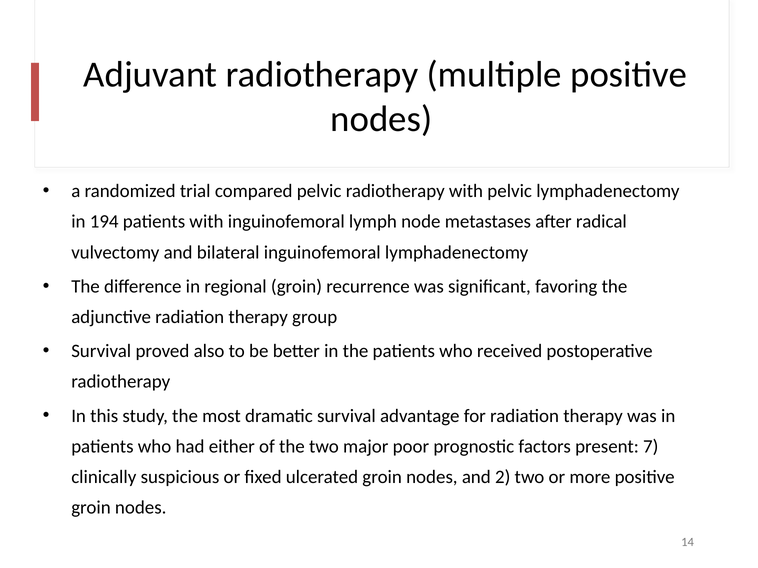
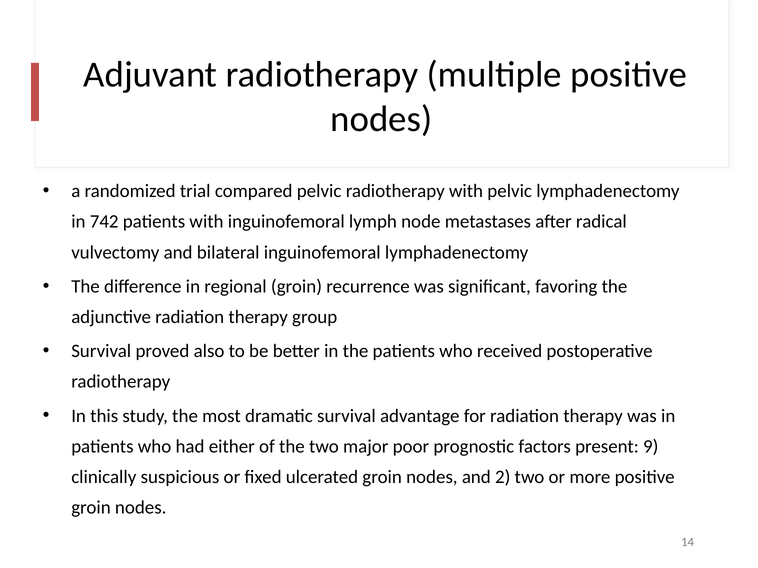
194: 194 -> 742 (104, 222)
7: 7 -> 9 (651, 447)
